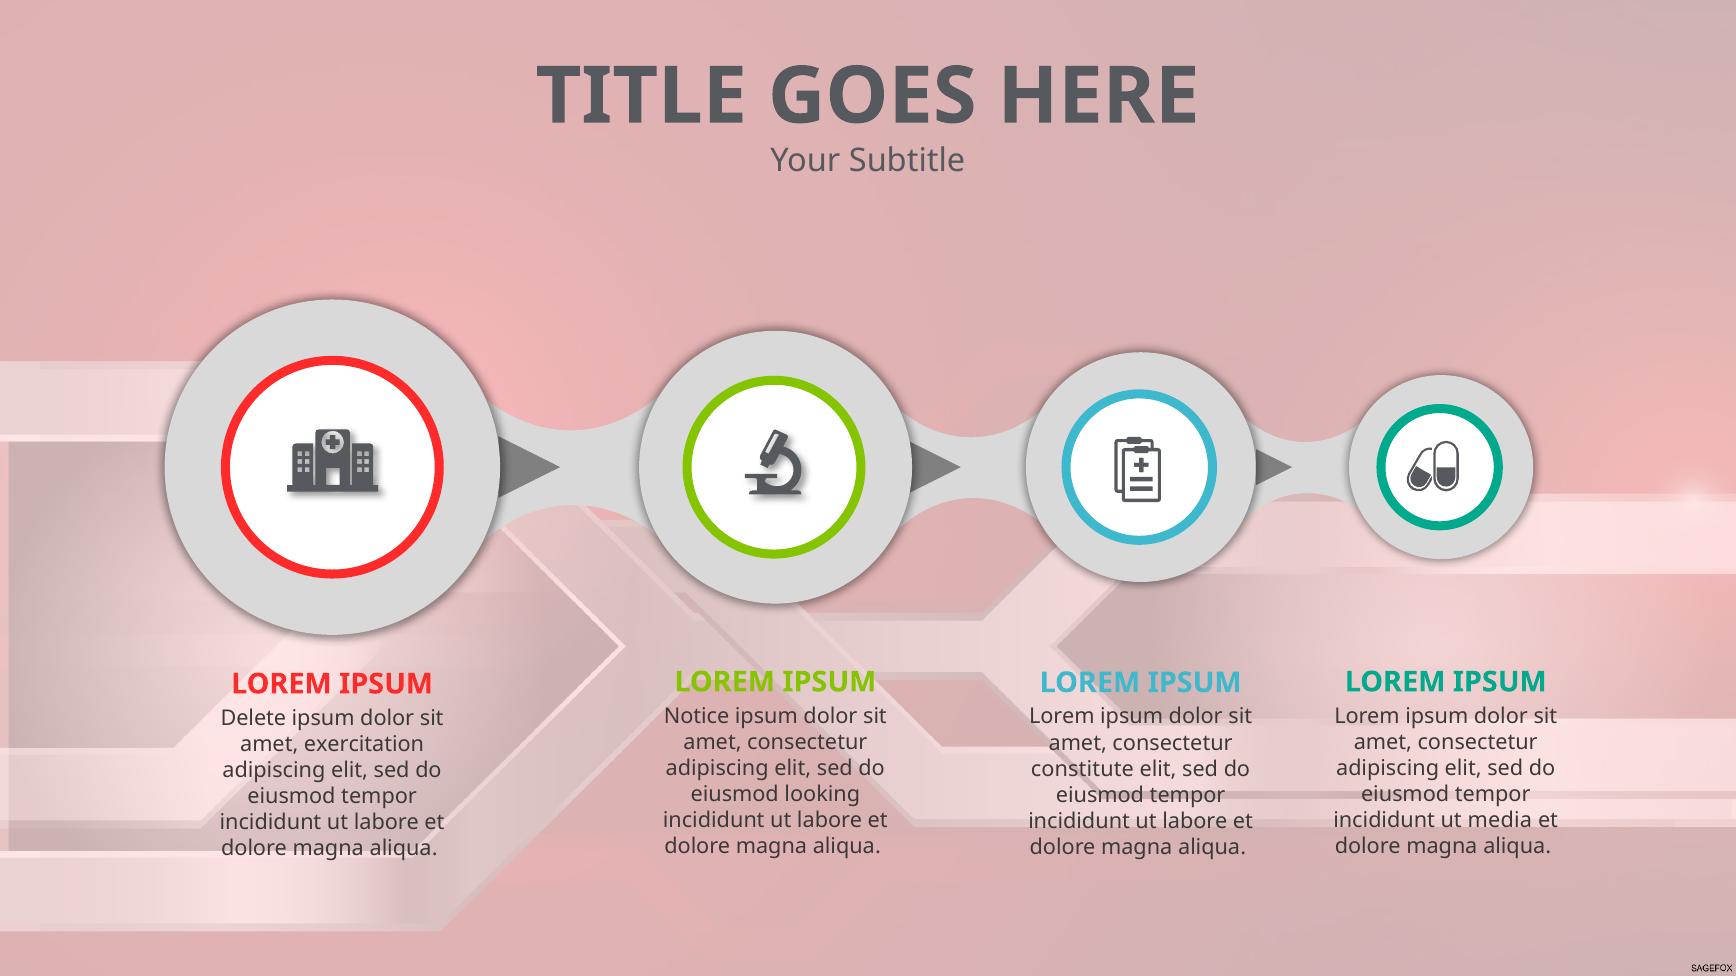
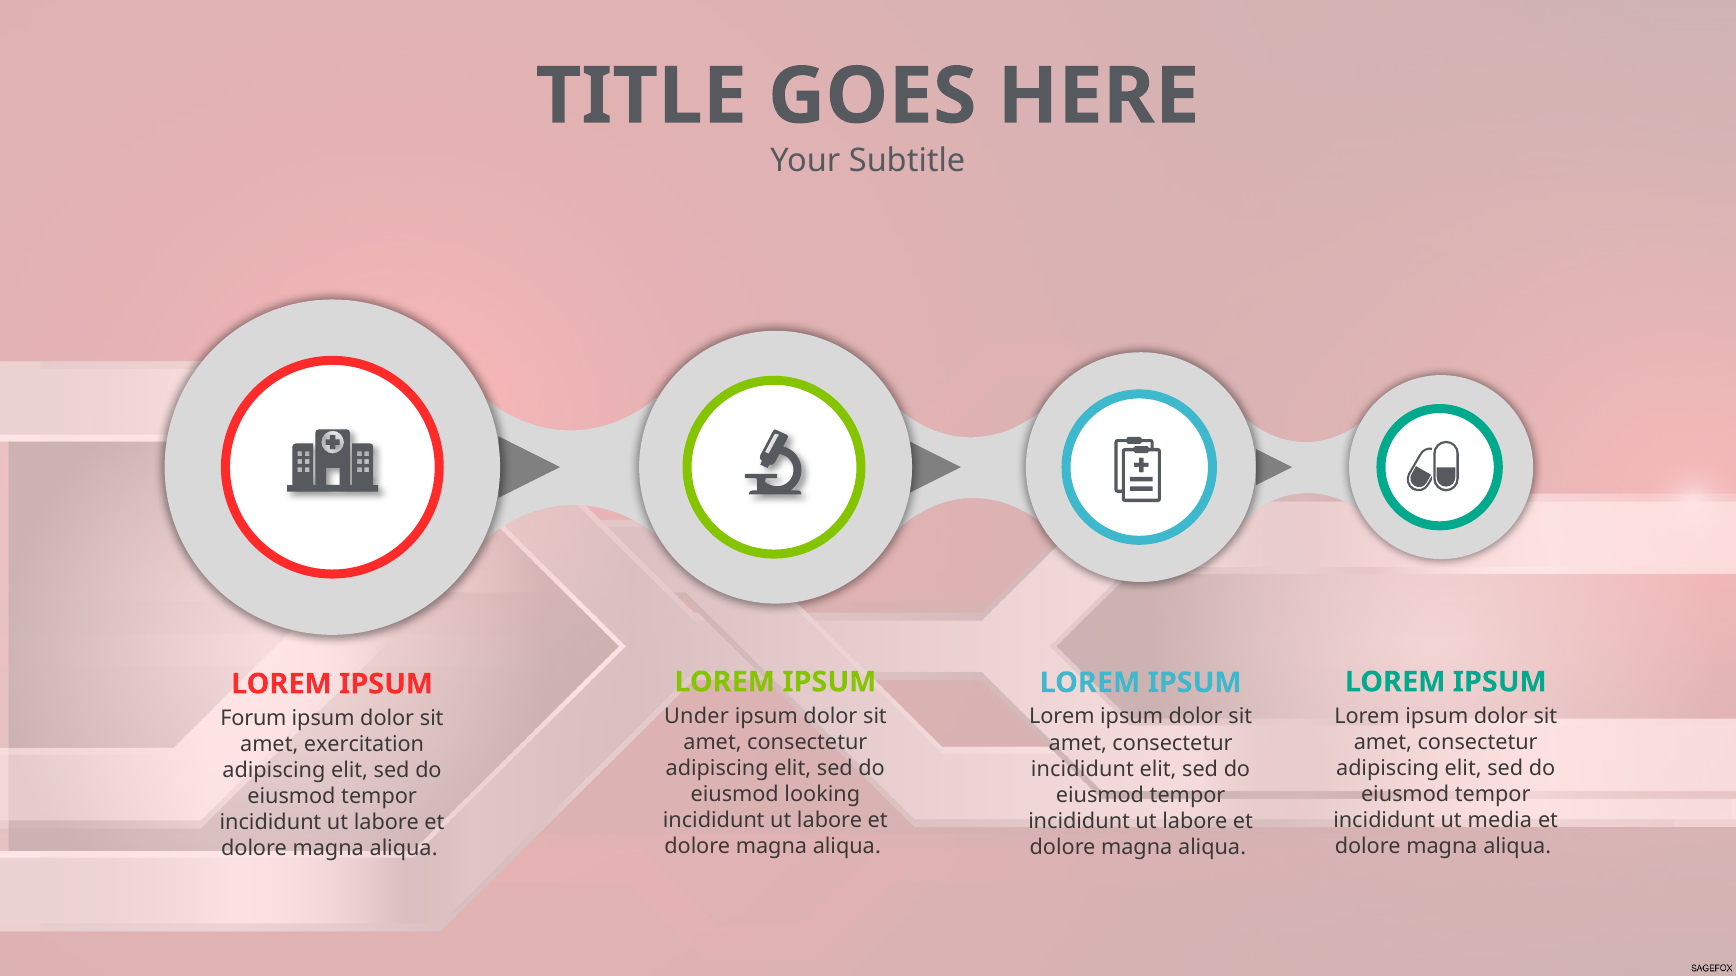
Notice: Notice -> Under (696, 716)
Delete: Delete -> Forum (253, 719)
constitute: constitute -> incididunt (1082, 769)
